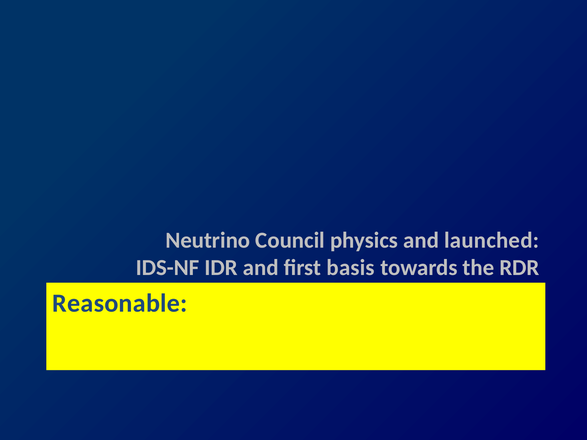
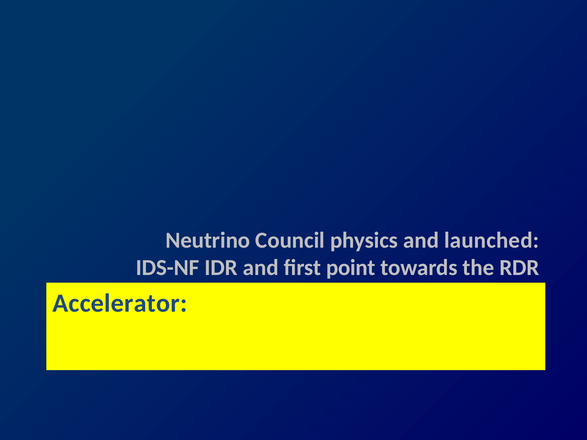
basis: basis -> point (351, 268)
Reasonable: Reasonable -> Accelerator (120, 303)
